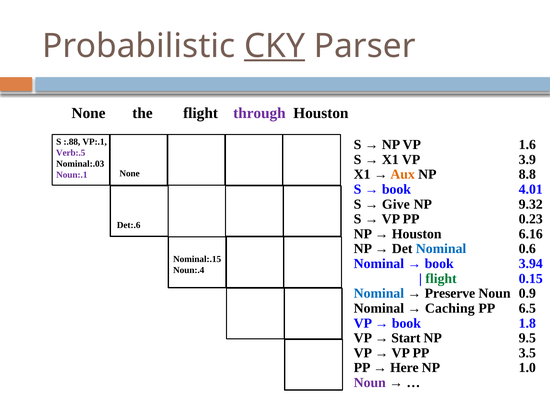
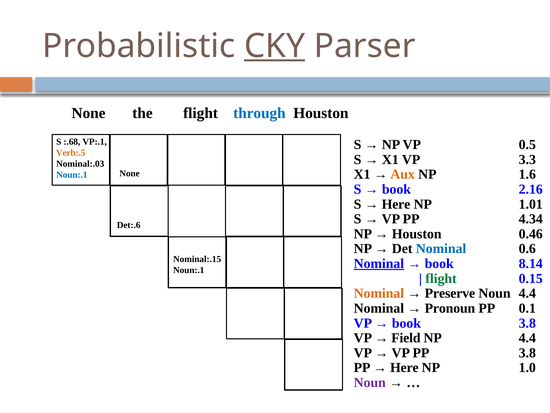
through colour: purple -> blue (259, 113)
:.88: :.88 -> :.68 (72, 142)
1.6: 1.6 -> 0.5 (527, 144)
Verb:.5 colour: purple -> orange (71, 153)
3.9: 3.9 -> 3.3 (527, 159)
8.8: 8.8 -> 1.6 (527, 174)
Noun:.1 colour: purple -> blue (72, 175)
4.01: 4.01 -> 2.16 (531, 189)
Give: Give -> Here (396, 204)
9.32: 9.32 -> 1.01 (531, 204)
0.23: 0.23 -> 4.34 (531, 219)
6.16: 6.16 -> 0.46 (531, 234)
Nominal underline: none -> present (379, 263)
3.94: 3.94 -> 8.14 (531, 263)
Noun:.4: Noun:.4 -> Noun:.1 (189, 270)
Nominal colour: blue -> orange (379, 293)
Noun 0.9: 0.9 -> 4.4 (527, 293)
Caching: Caching -> Pronoun (450, 308)
6.5: 6.5 -> 0.1 (527, 308)
book 1.8: 1.8 -> 3.8 (527, 323)
Start: Start -> Field (406, 338)
NP 9.5: 9.5 -> 4.4 (527, 338)
PP 3.5: 3.5 -> 3.8 (527, 352)
